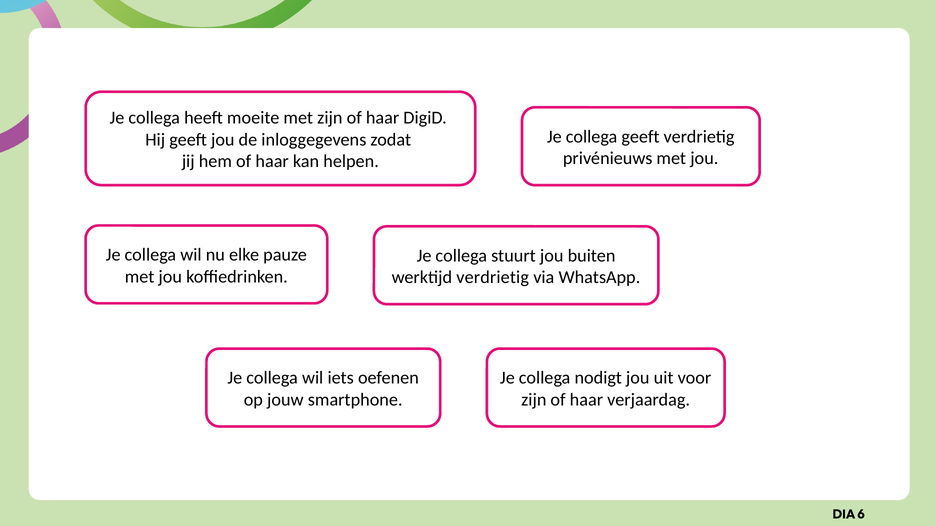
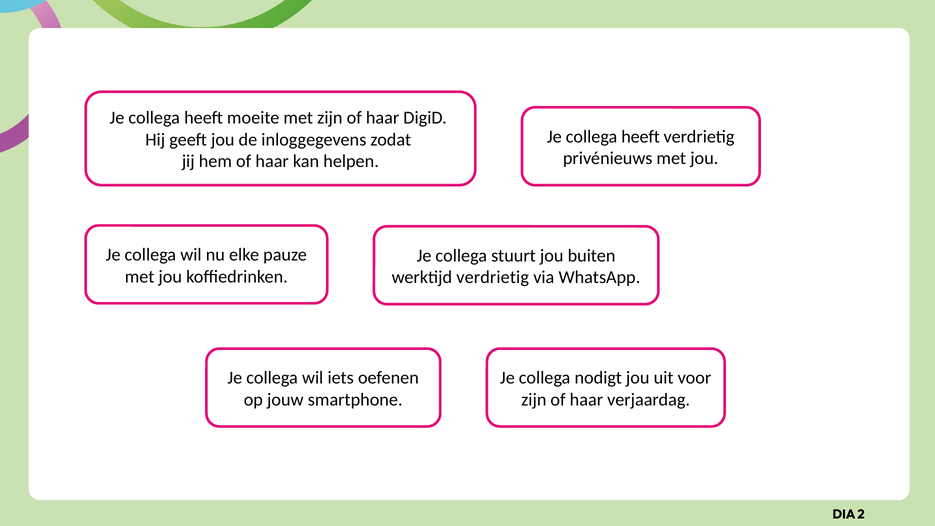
geeft: geeft -> heeft (641, 137)
6: 6 -> 2 (861, 515)
